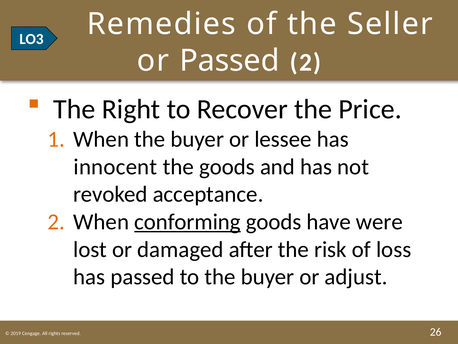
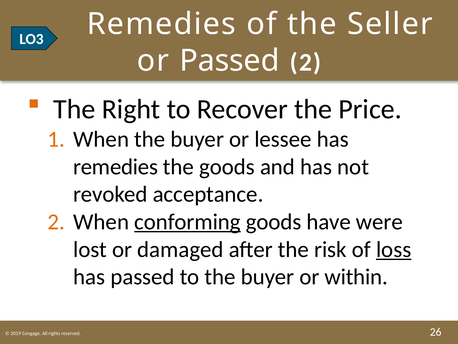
innocent: innocent -> remedies (116, 167)
loss underline: none -> present (394, 249)
adjust: adjust -> within (356, 277)
